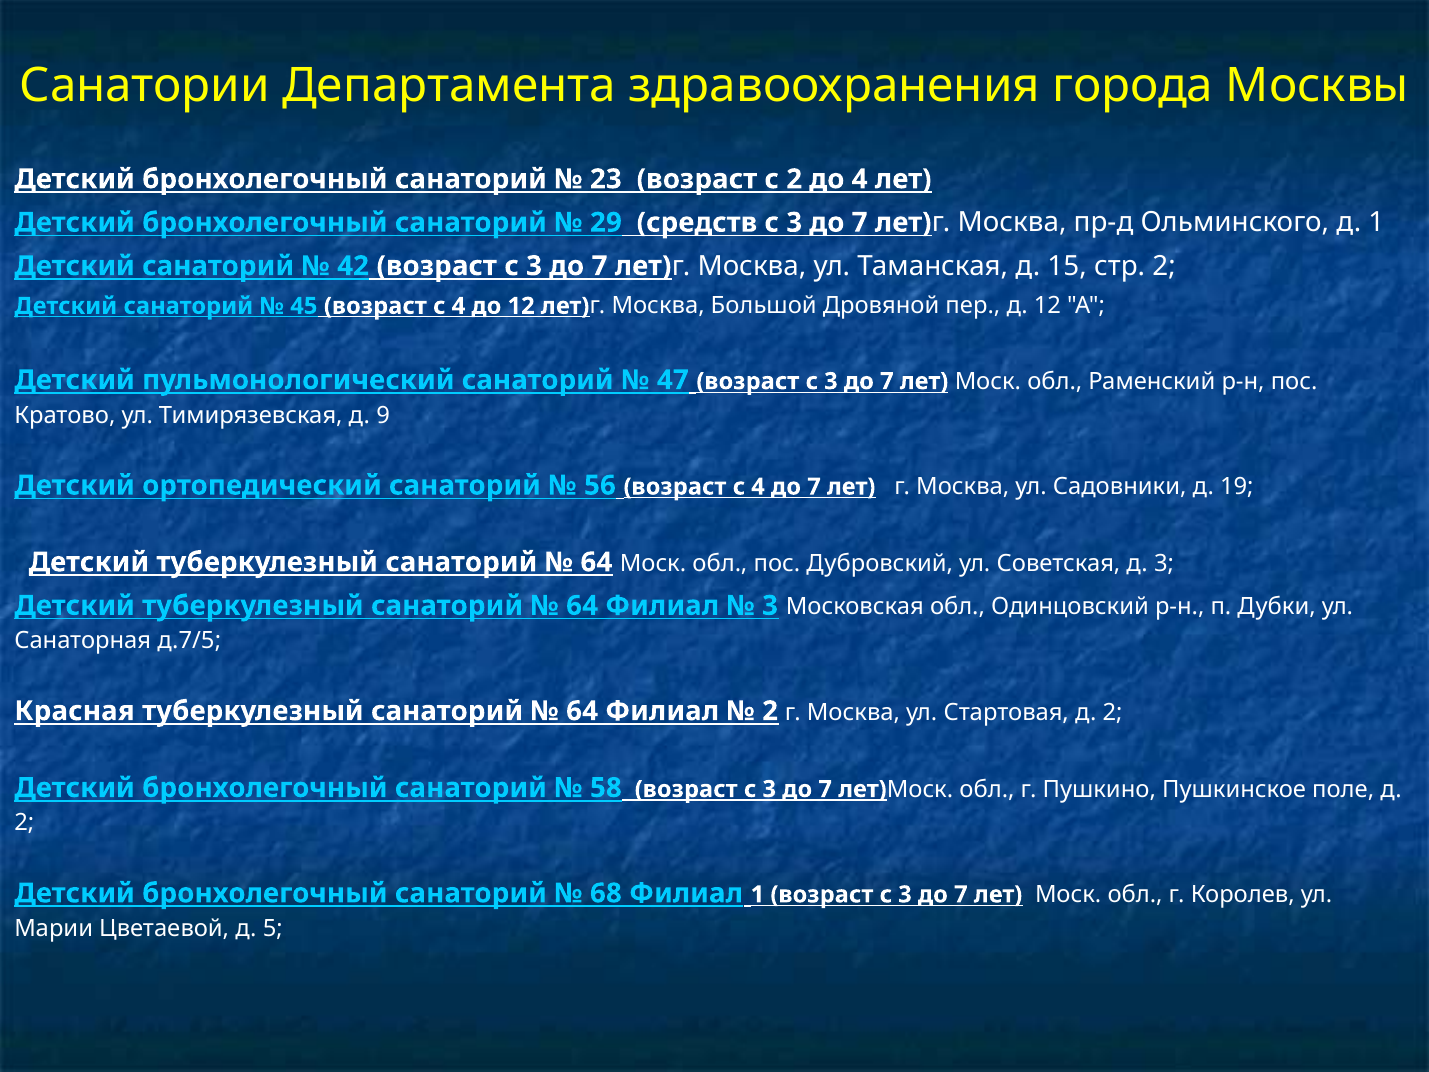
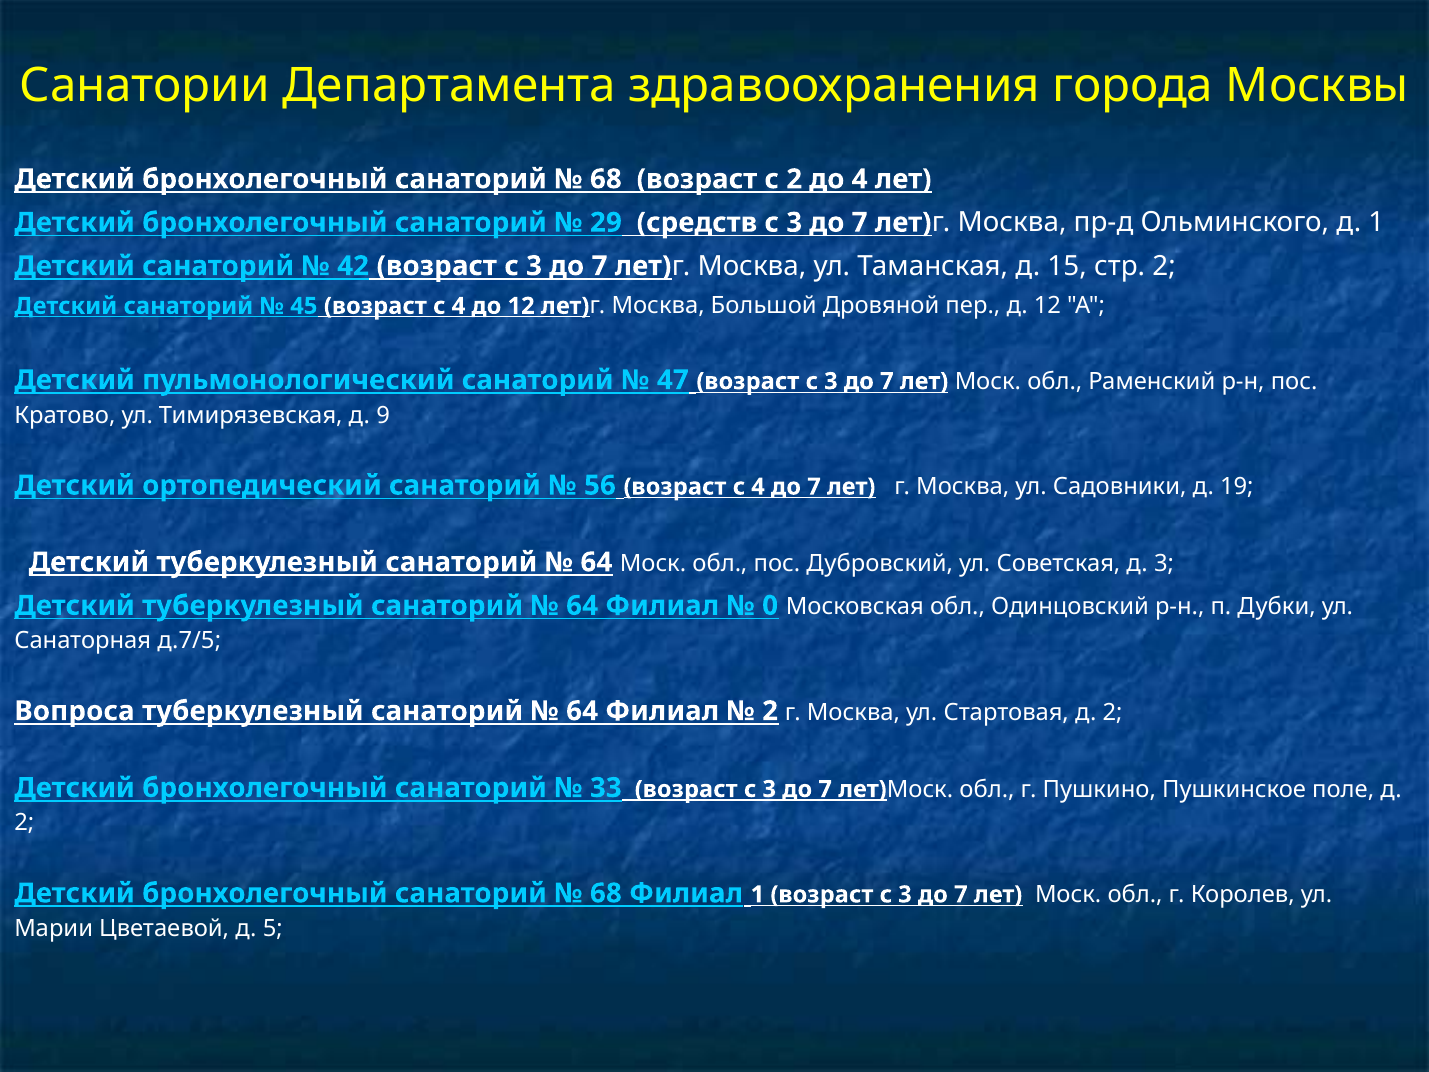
23: 23 -> 68 (606, 179)
3: 3 -> 0 (770, 606)
Красная: Красная -> Вопроса (74, 711)
58: 58 -> 33 (606, 788)
